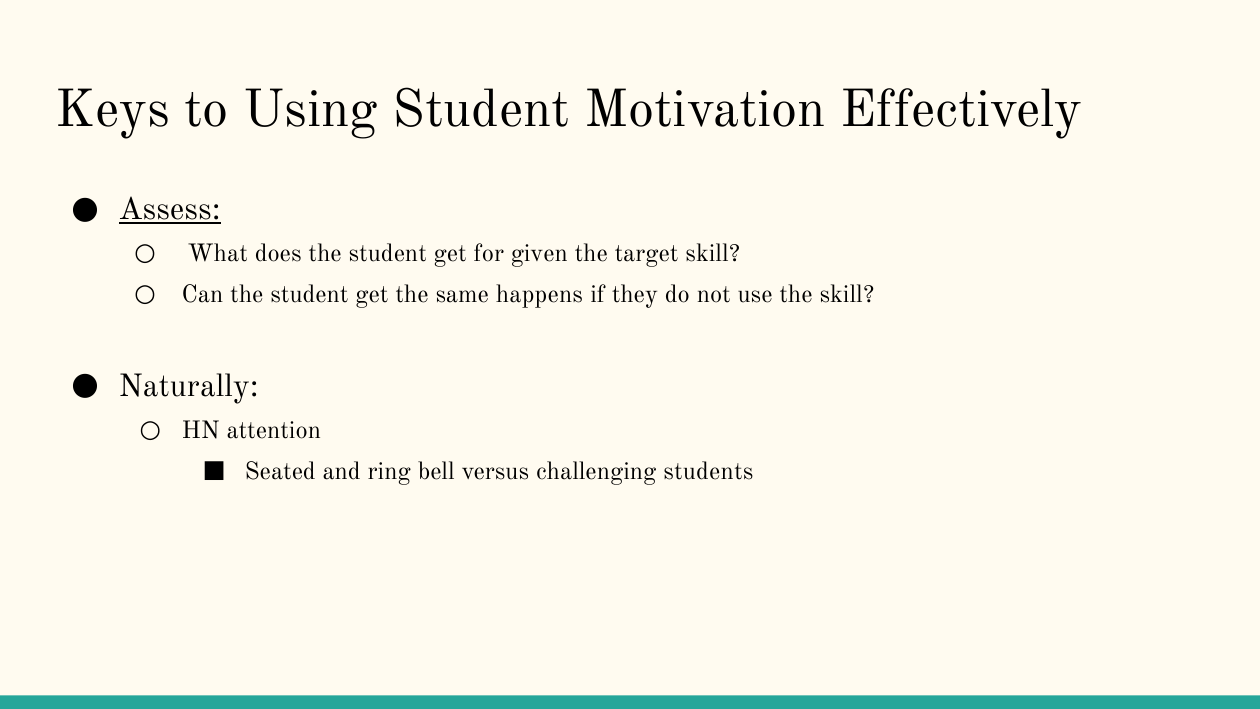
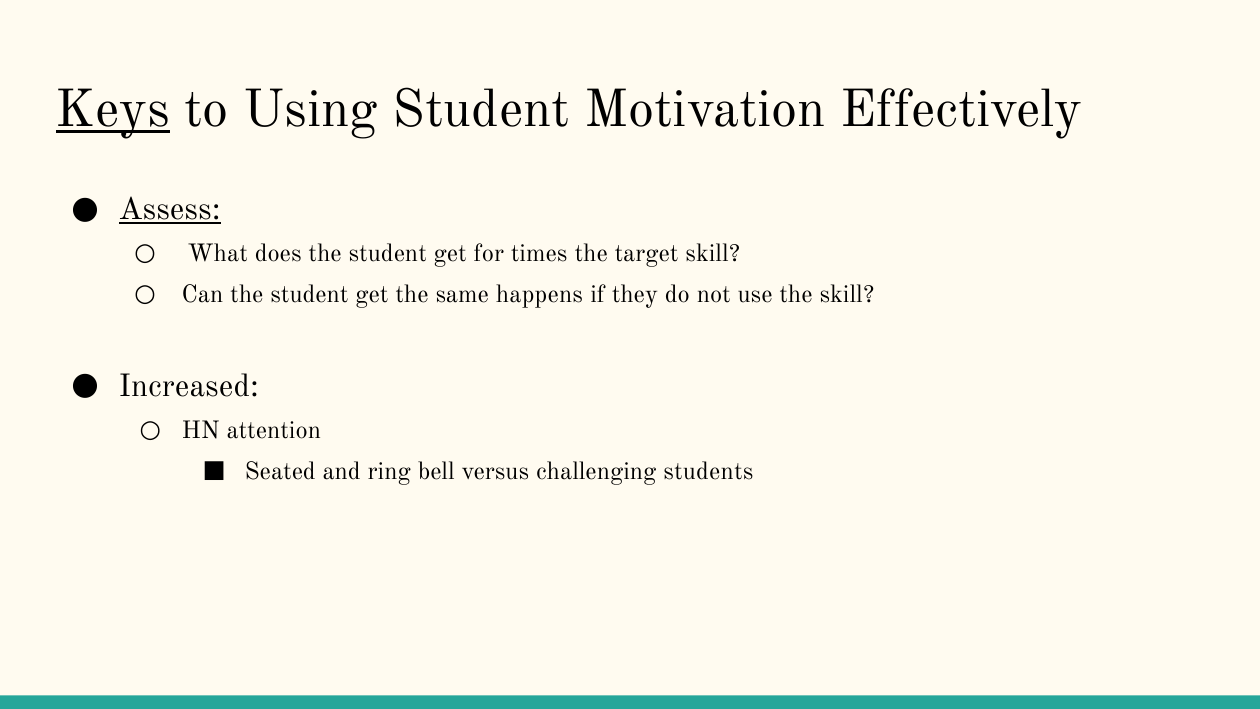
Keys underline: none -> present (113, 109)
given: given -> times (539, 254)
Naturally: Naturally -> Increased (189, 386)
